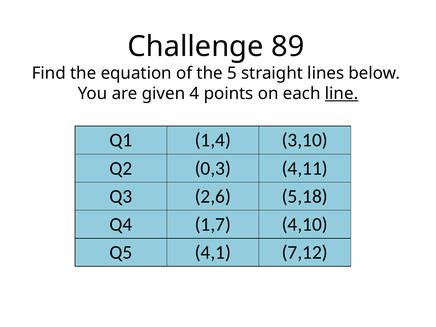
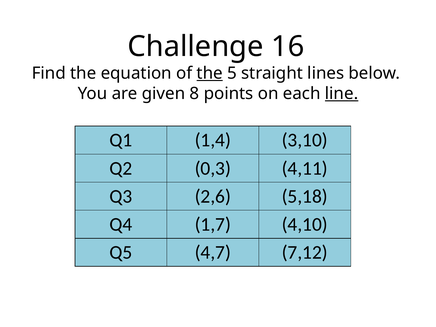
89: 89 -> 16 (288, 46)
the underline: none -> present (210, 73)
4: 4 -> 8 (194, 93)
4,1: 4,1 -> 4,7 (213, 253)
